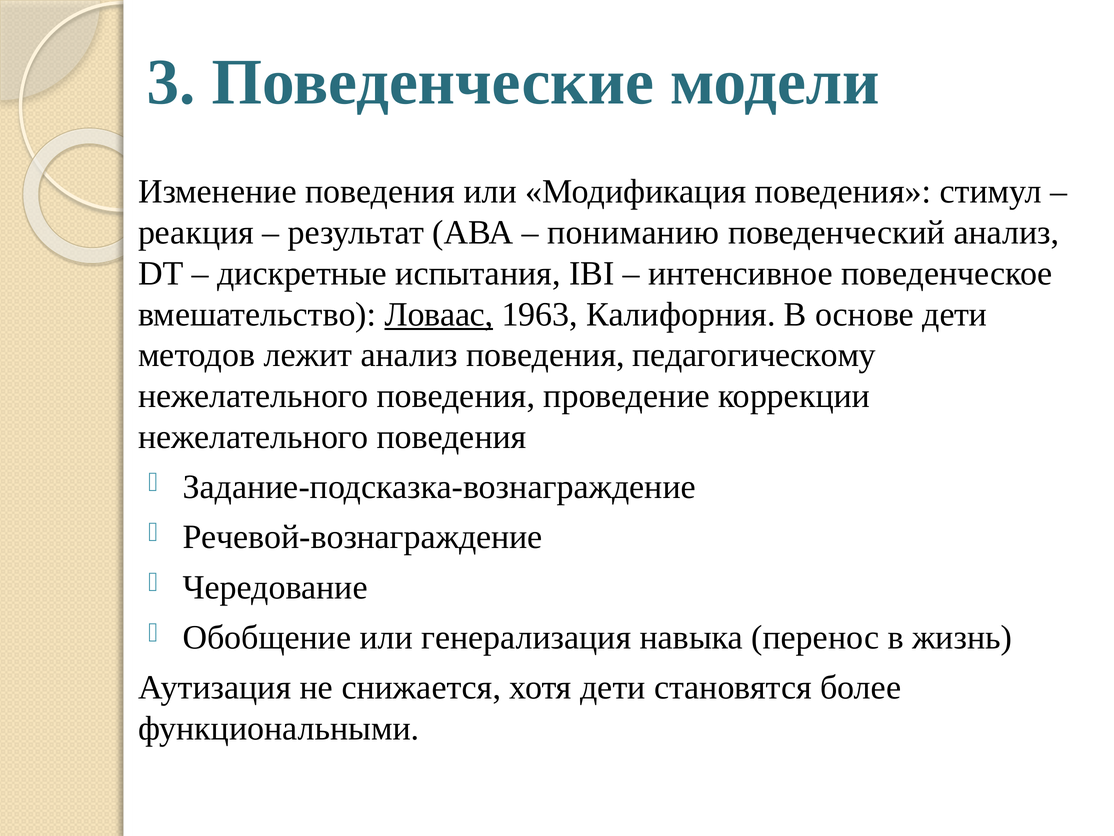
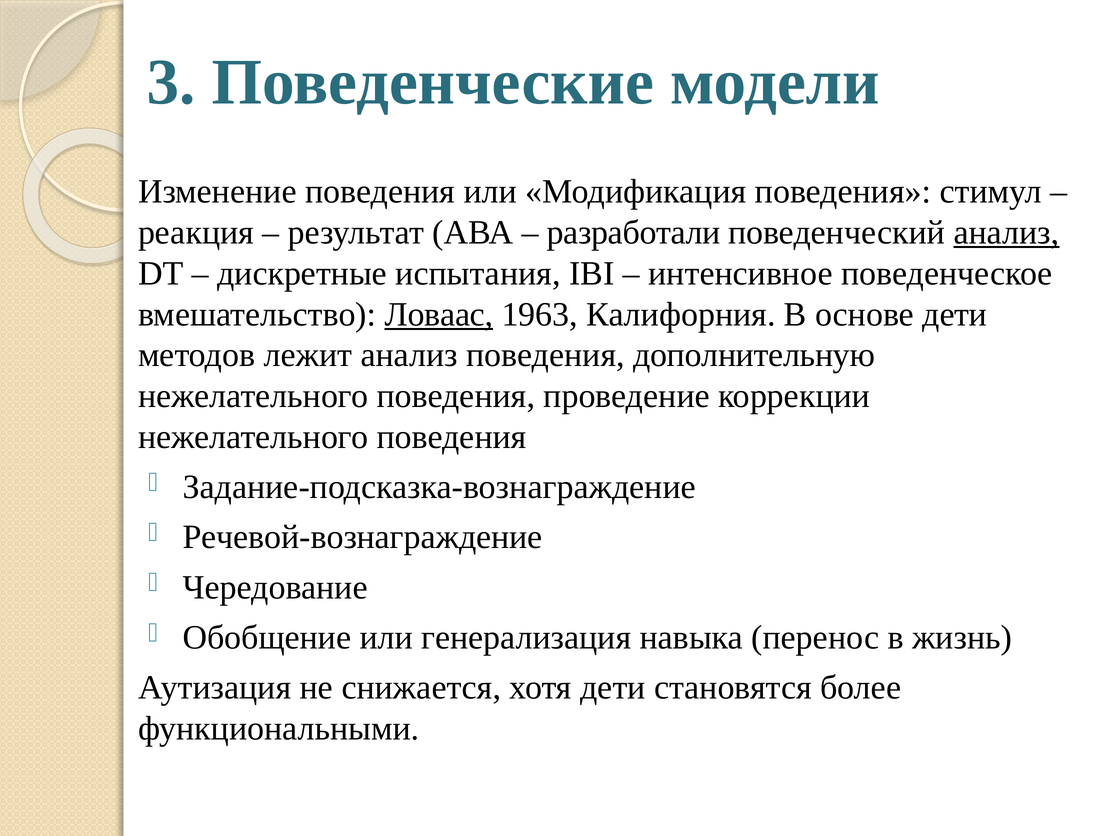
пониманию: пониманию -> разработали (634, 232)
анализ underline: none -> present (1006, 232)
педагогическому: педагогическому -> дополнительную (754, 355)
